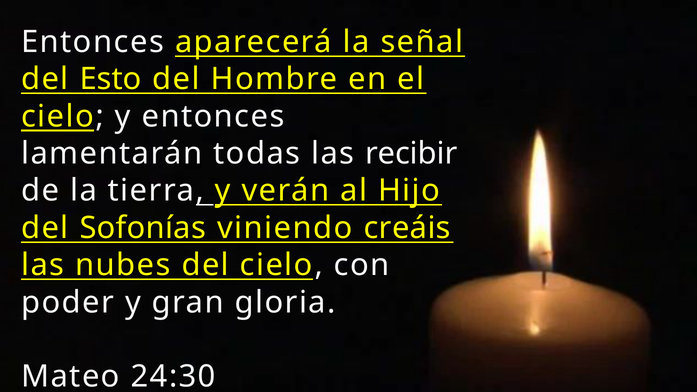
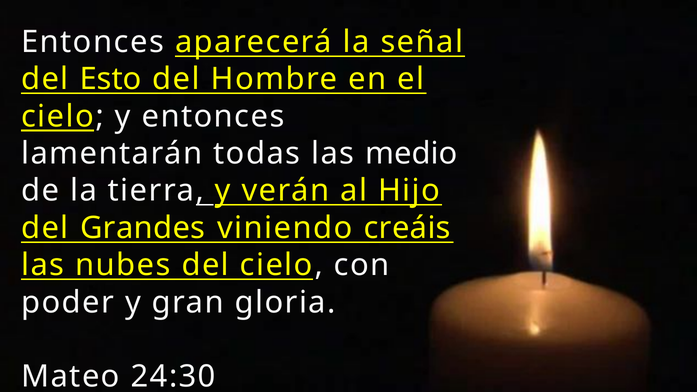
recibir: recibir -> medio (411, 154)
Sofonías: Sofonías -> Grandes (143, 228)
